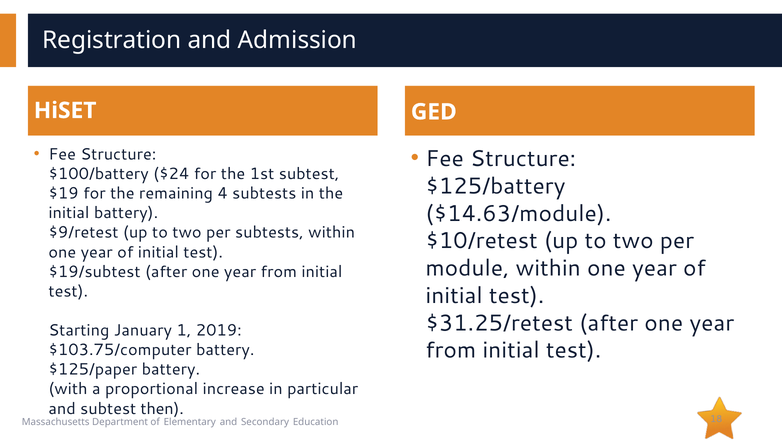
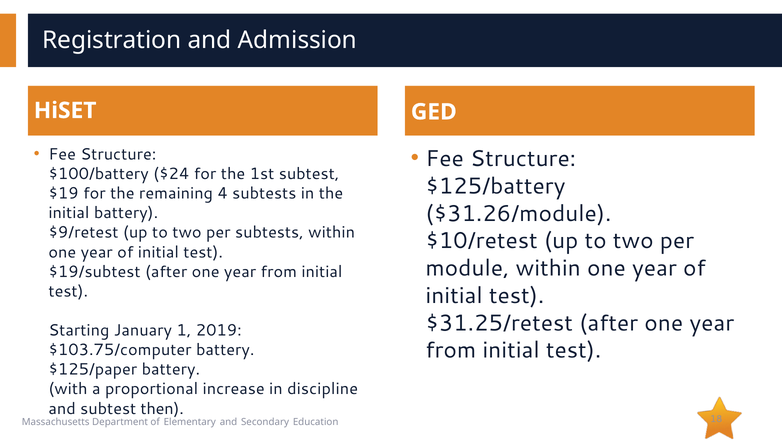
$14.63/module: $14.63/module -> $31.26/module (518, 213)
particular: particular -> discipline (323, 389)
